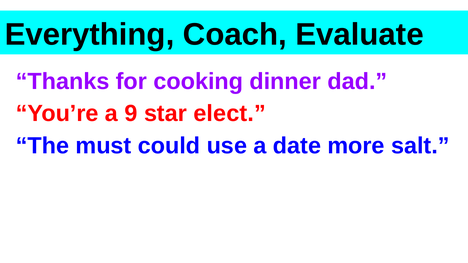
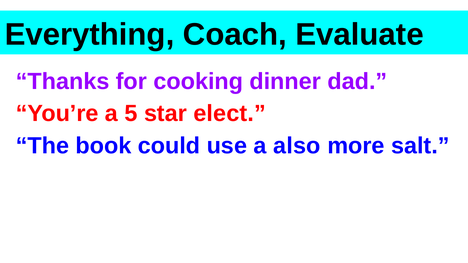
9: 9 -> 5 (131, 114)
must: must -> book (103, 146)
date: date -> also (297, 146)
